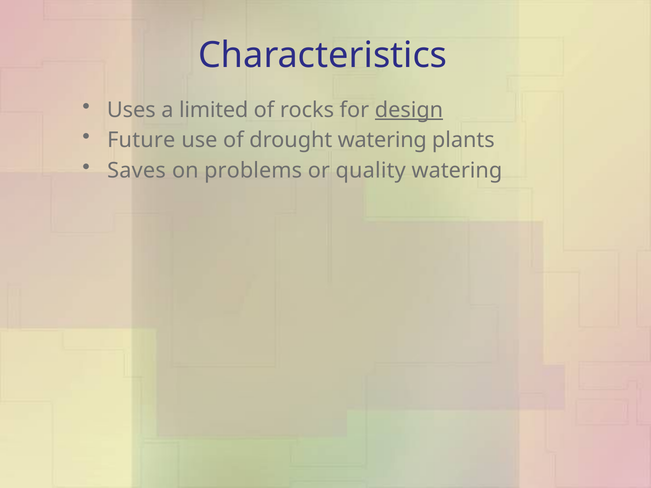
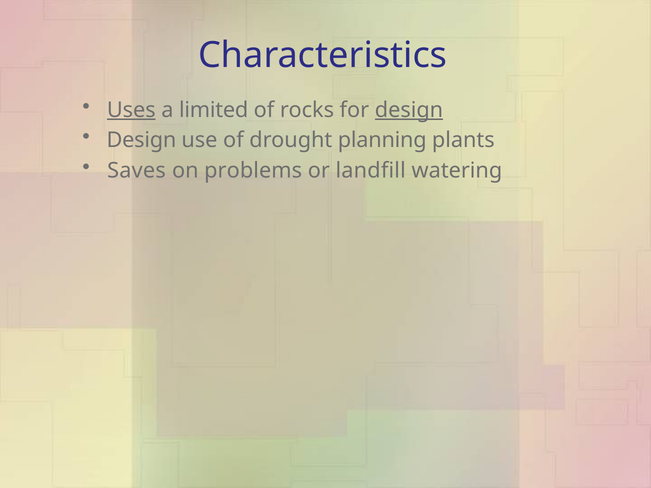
Uses underline: none -> present (131, 110)
Future: Future -> Design (141, 140)
drought watering: watering -> planning (382, 140)
quality: quality -> landfill (371, 171)
